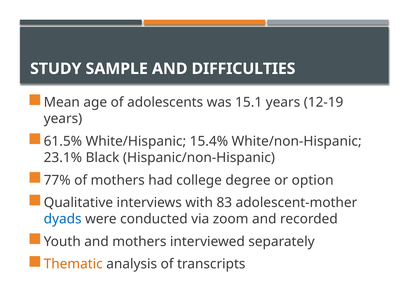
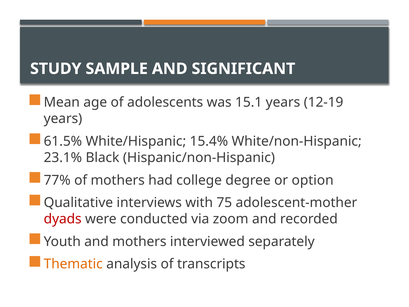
DIFFICULTIES: DIFFICULTIES -> SIGNIFICANT (243, 69)
83: 83 -> 75 (224, 203)
dyads colour: blue -> red (63, 219)
